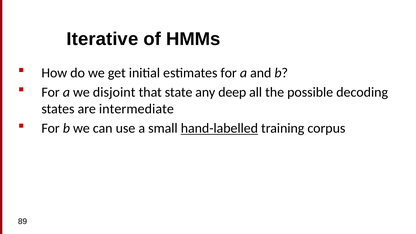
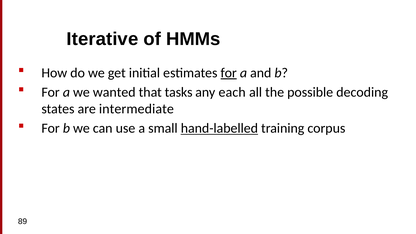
for underline: none -> present (229, 73)
disjoint: disjoint -> wanted (114, 92)
state: state -> tasks (179, 92)
deep: deep -> each (232, 92)
